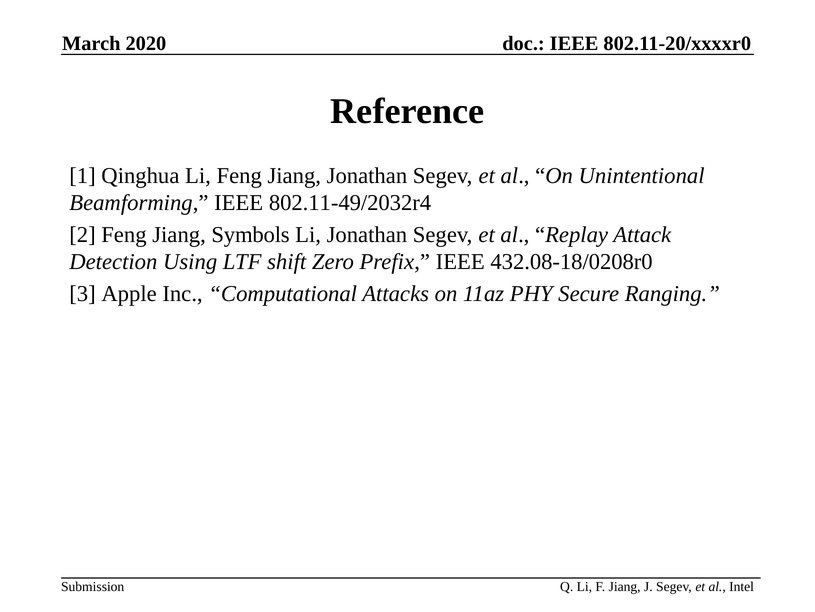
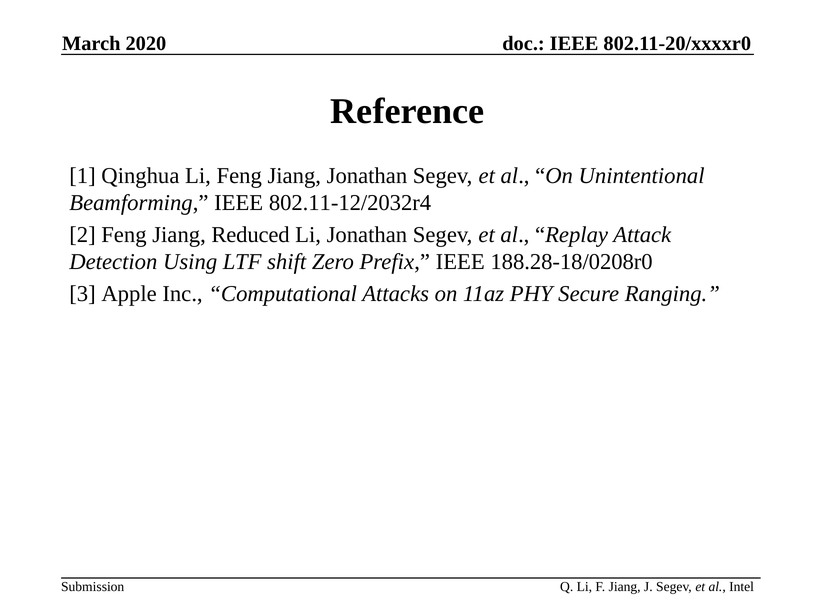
802.11-49/2032r4: 802.11-49/2032r4 -> 802.11-12/2032r4 (350, 203)
Symbols: Symbols -> Reduced (251, 234)
432.08-18/0208r0: 432.08-18/0208r0 -> 188.28-18/0208r0 (572, 262)
